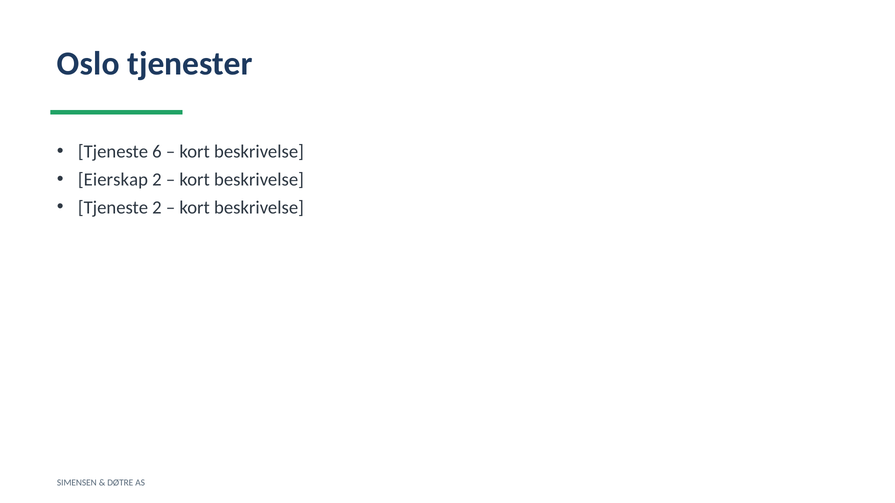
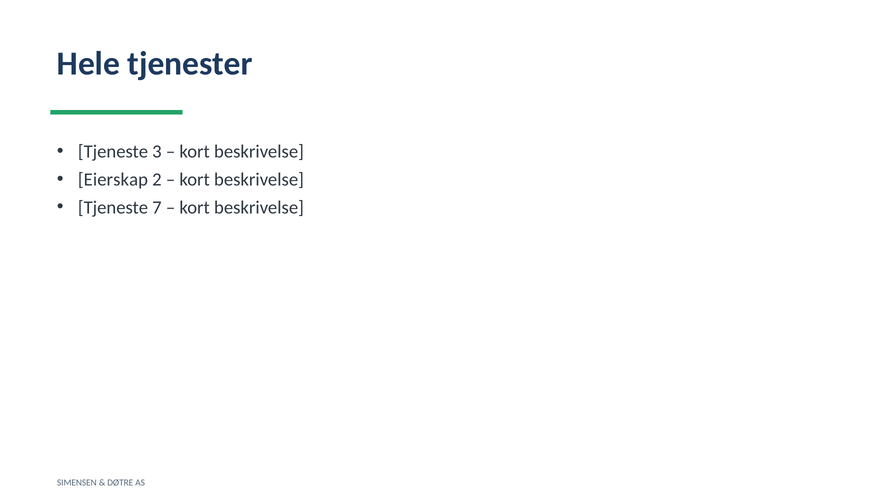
Oslo: Oslo -> Hele (88, 64)
6: 6 -> 3 (157, 152)
Tjeneste 2: 2 -> 7 (157, 208)
